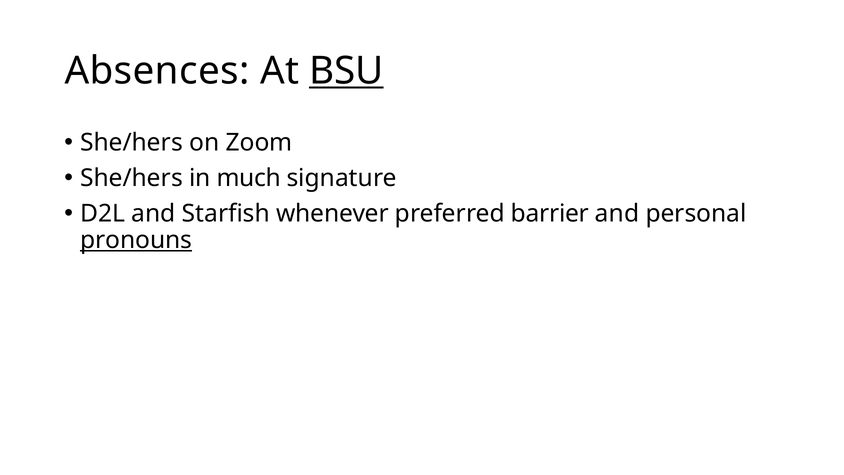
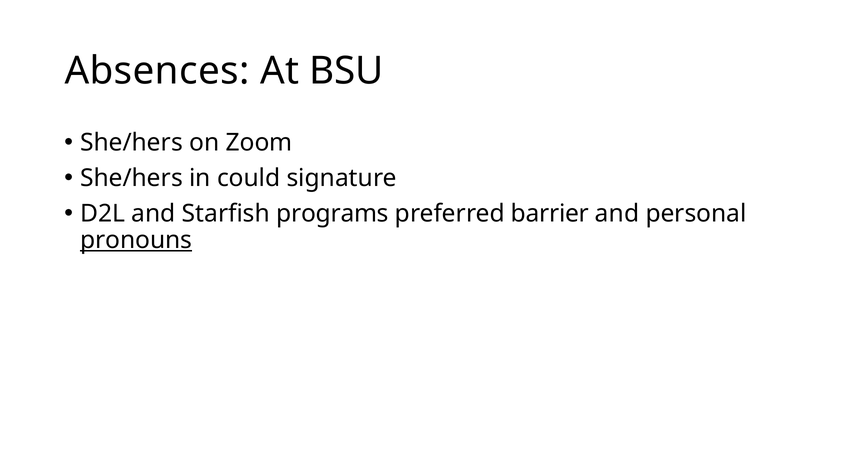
BSU underline: present -> none (346, 71)
much: much -> could (249, 178)
whenever: whenever -> programs (333, 213)
